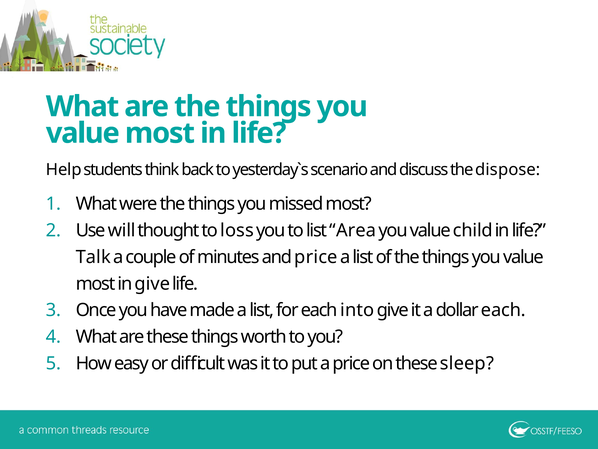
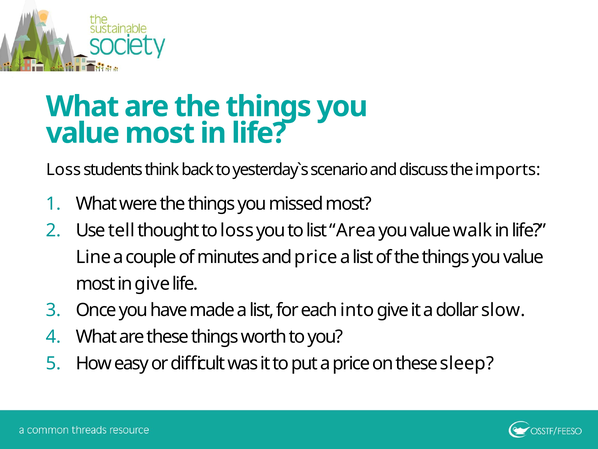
Help: Help -> Loss (64, 170)
dispose: dispose -> imports (508, 170)
will: will -> tell (122, 230)
child: child -> walk (473, 230)
Talk: Talk -> Line (93, 257)
dollar each: each -> slow (503, 310)
